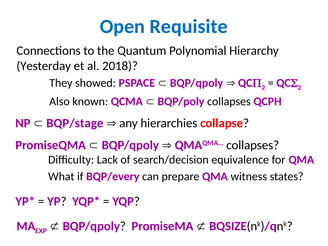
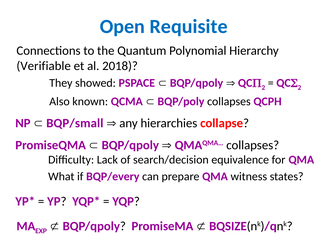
Yesterday: Yesterday -> Verifiable (44, 66)
BQP/stage: BQP/stage -> BQP/small (75, 123)
